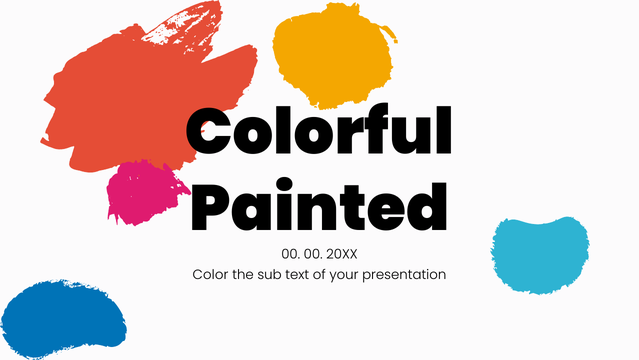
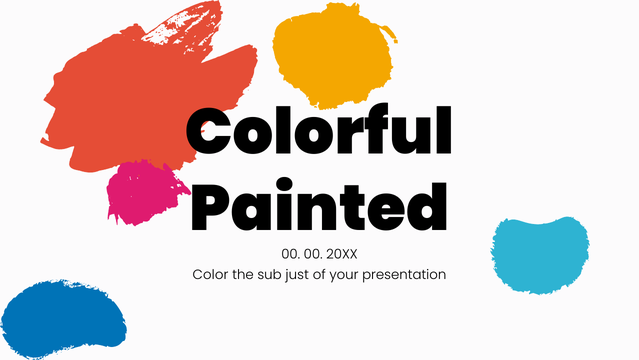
text: text -> just (297, 274)
